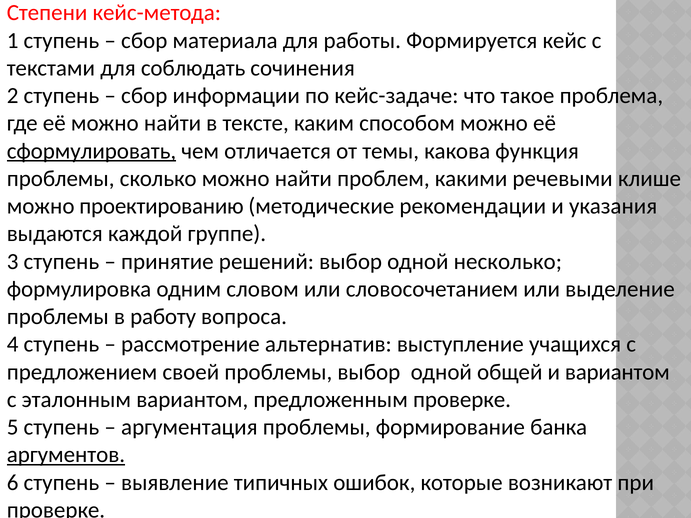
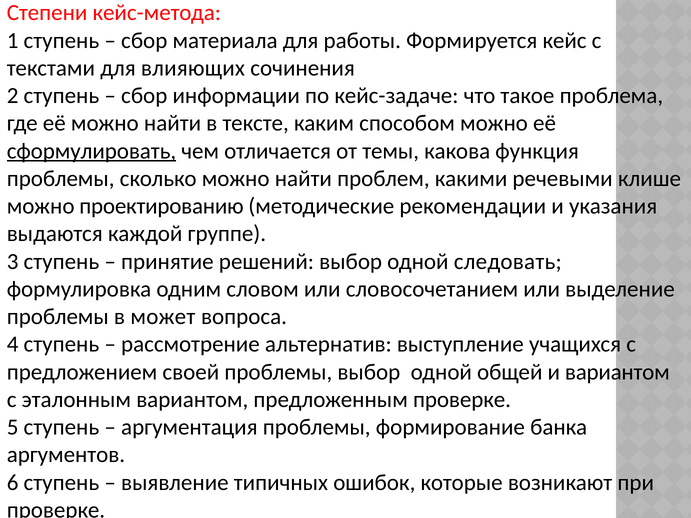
соблюдать: соблюдать -> влияющих (193, 68)
несколько: несколько -> следовать (508, 262)
работу: работу -> может (163, 317)
аргументов underline: present -> none (66, 455)
